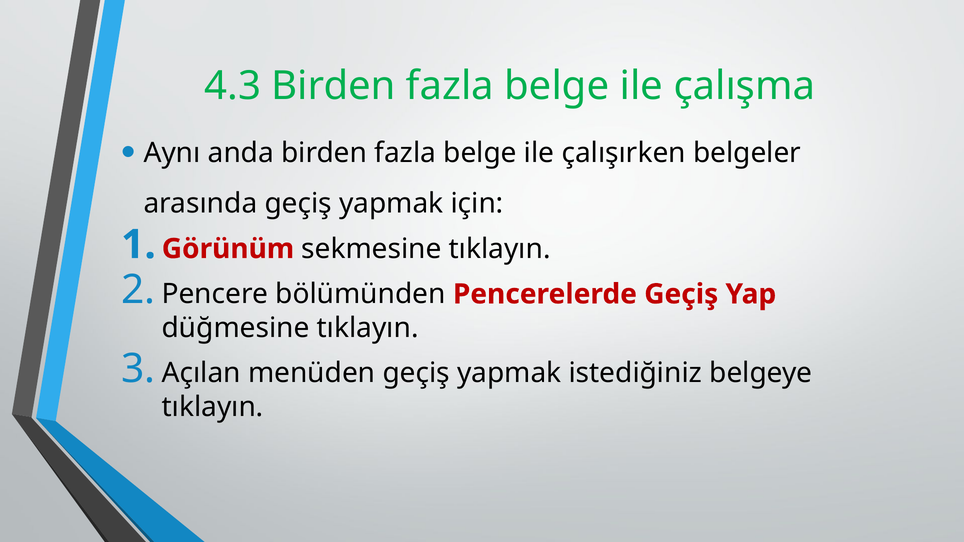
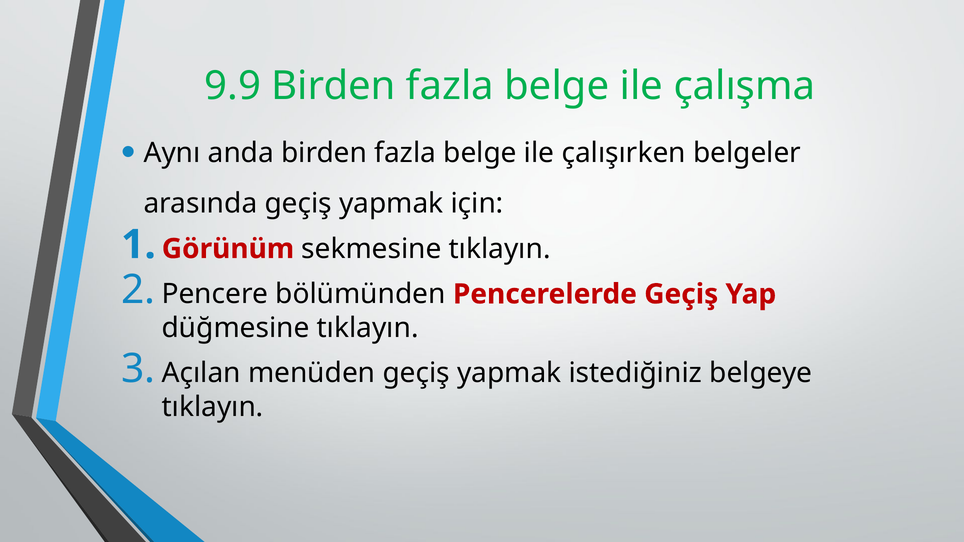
4.3: 4.3 -> 9.9 (233, 86)
